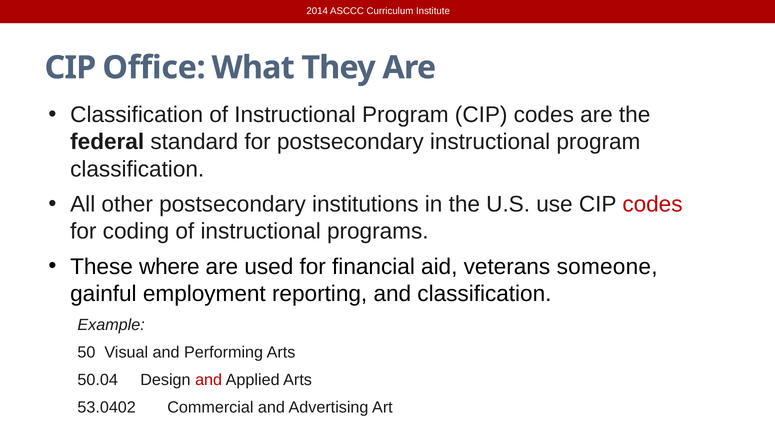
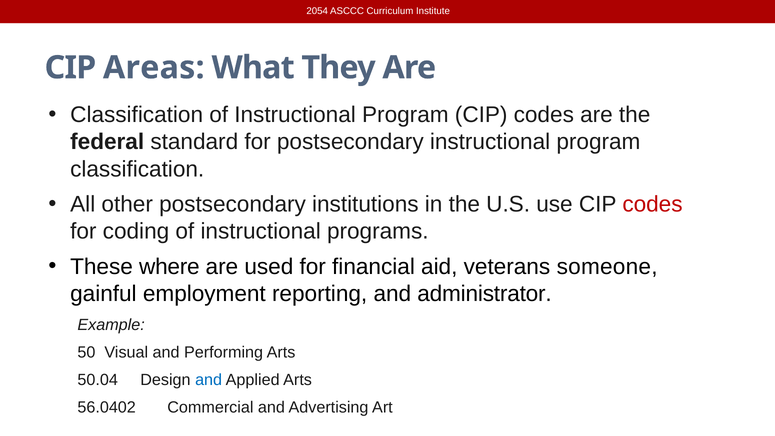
2014: 2014 -> 2054 (317, 11)
Office: Office -> Areas (154, 68)
and classification: classification -> administrator (485, 294)
and colour: red -> blue (209, 380)
53.0402: 53.0402 -> 56.0402 (107, 407)
